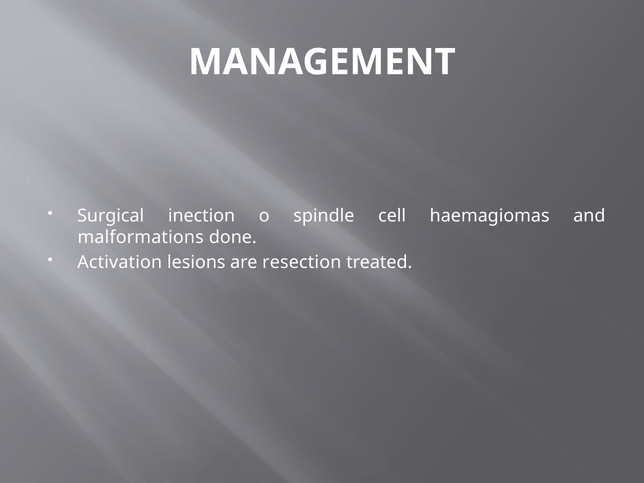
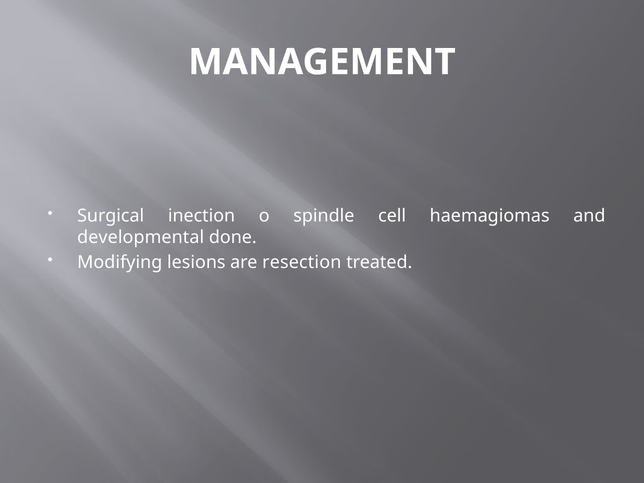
malformations: malformations -> developmental (141, 237)
Activation: Activation -> Modifying (120, 262)
